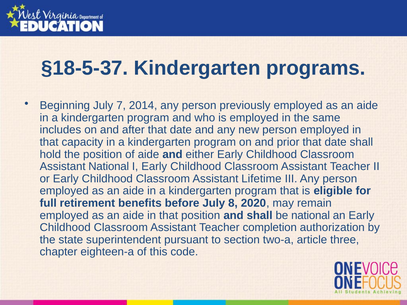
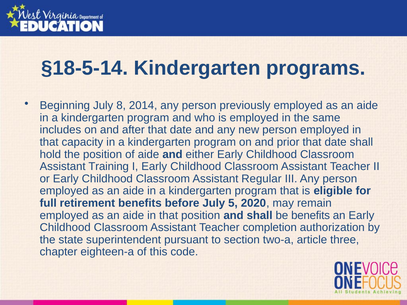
§18-5-37: §18-5-37 -> §18-5-14 (85, 68)
7: 7 -> 8 (121, 106)
Assistant National: National -> Training (109, 167)
Lifetime: Lifetime -> Regular (261, 179)
8: 8 -> 5 (233, 203)
be national: national -> benefits (311, 216)
